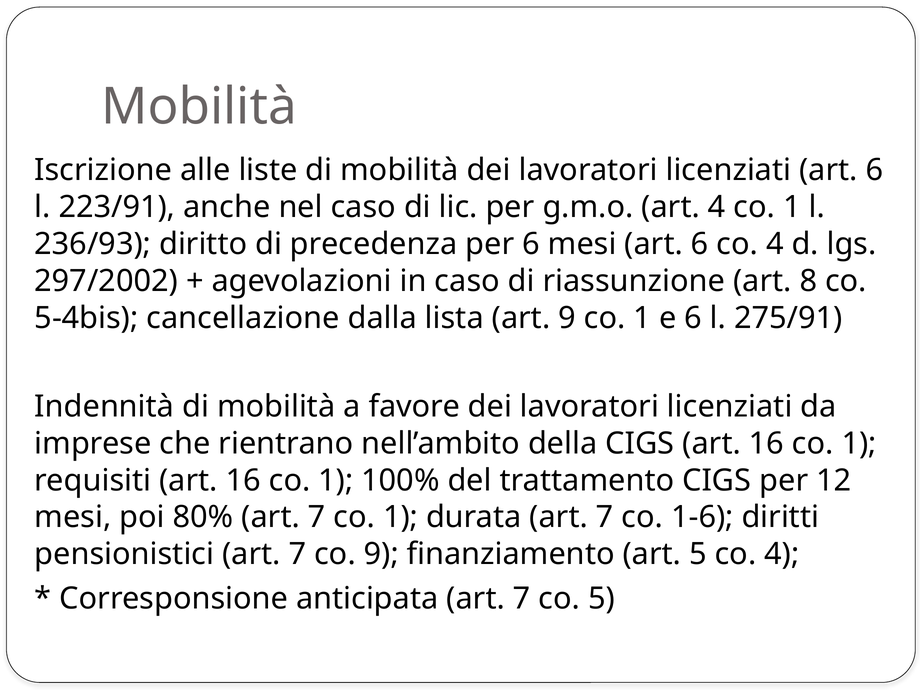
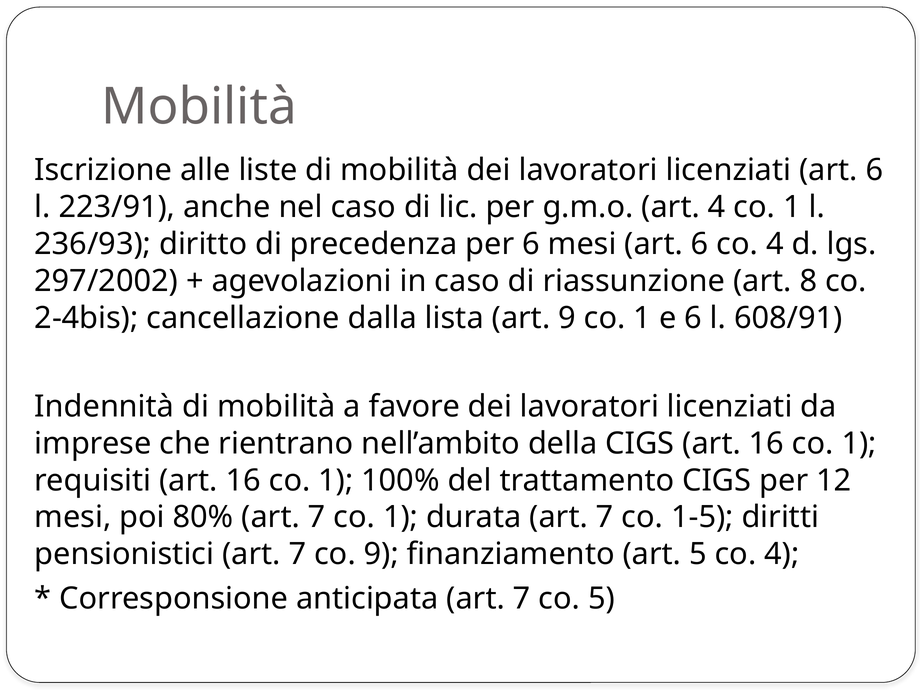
5-4bis: 5-4bis -> 2-4bis (86, 318)
275/91: 275/91 -> 608/91 (788, 318)
1-6: 1-6 -> 1-5 (702, 517)
